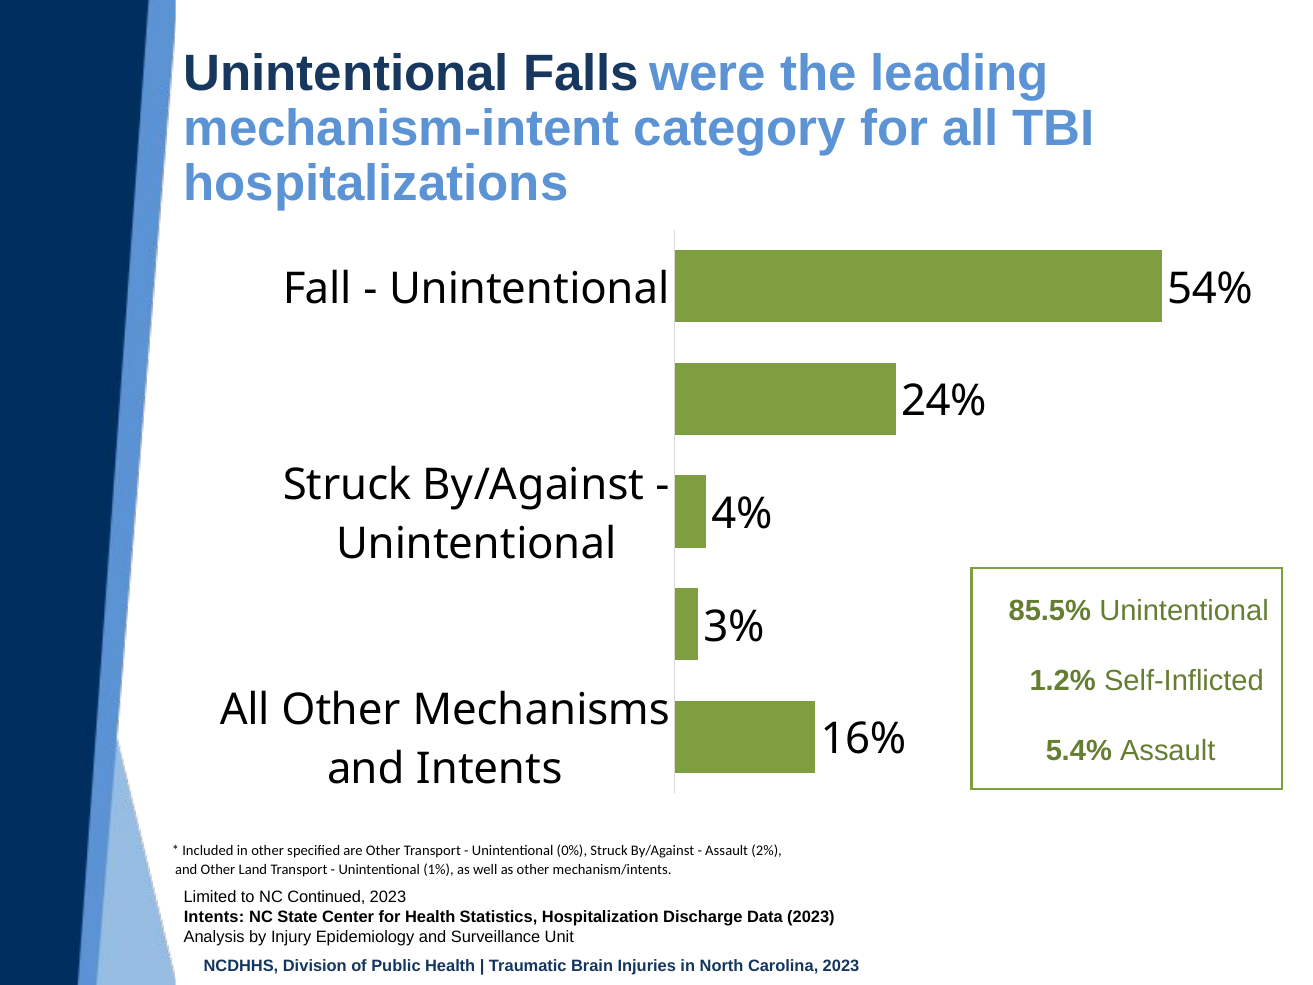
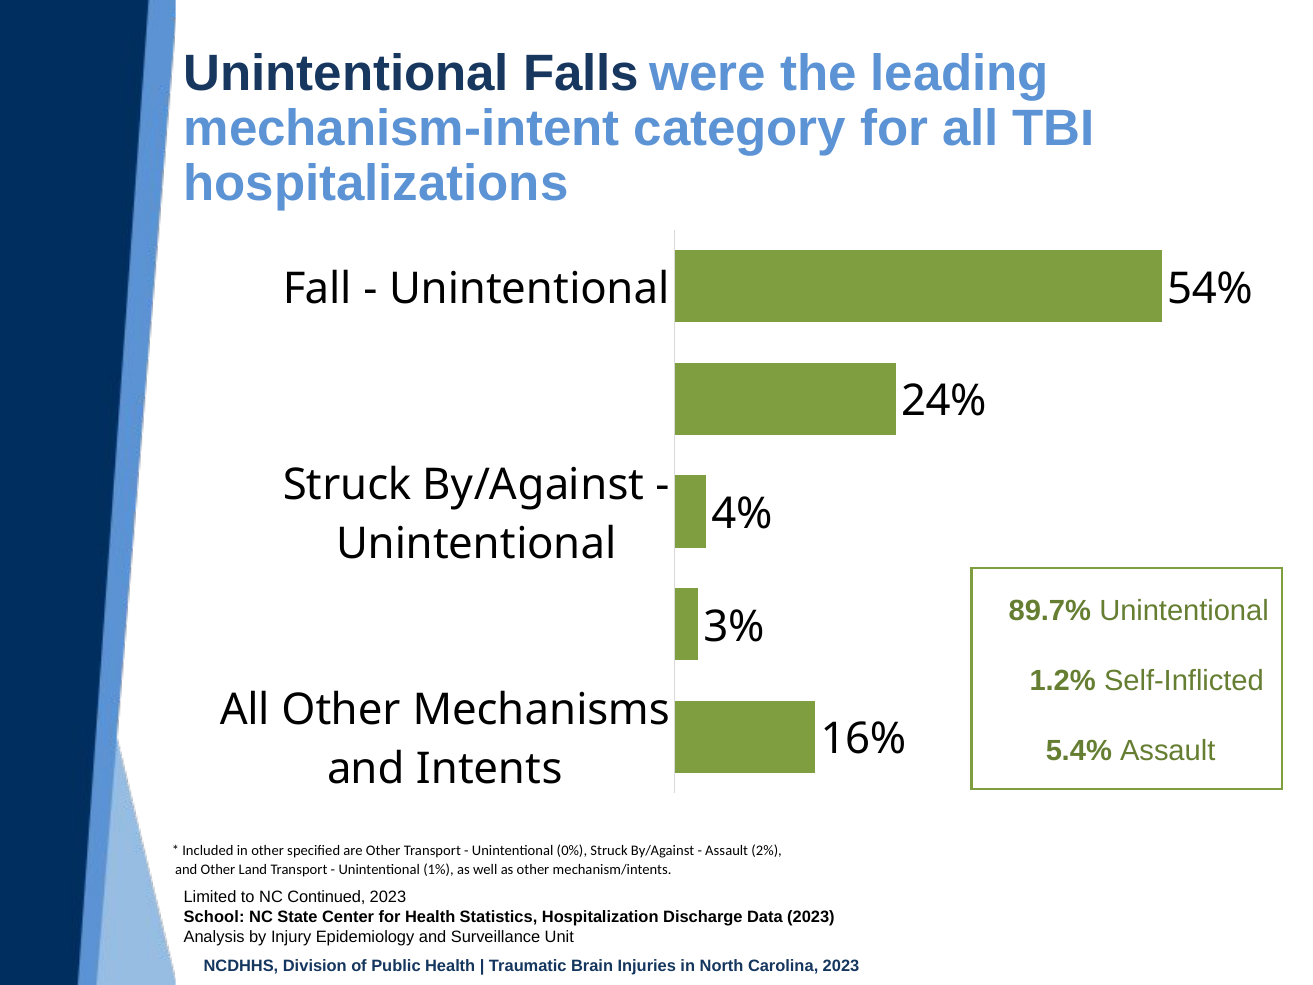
85.5%: 85.5% -> 89.7% (1050, 610)
Intents: Intents -> School (214, 917)
